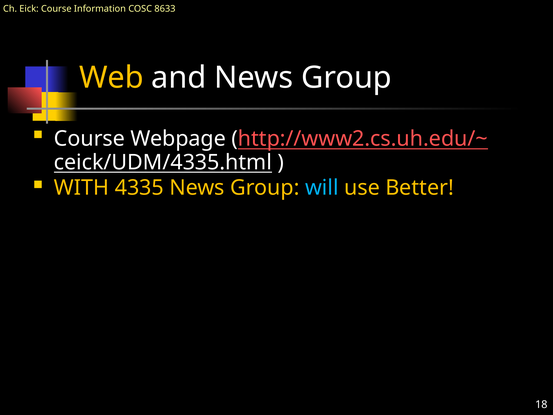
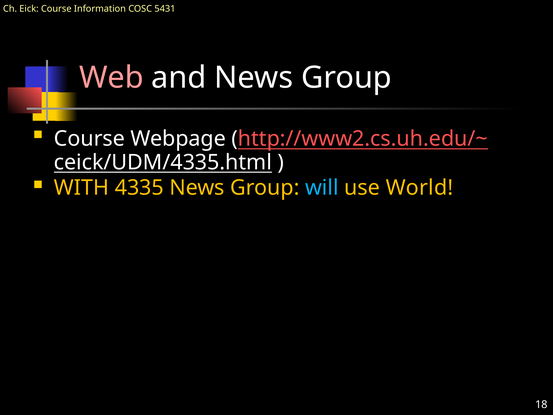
8633: 8633 -> 5431 (165, 9)
Web colour: yellow -> pink (111, 78)
Better: Better -> World (419, 188)
